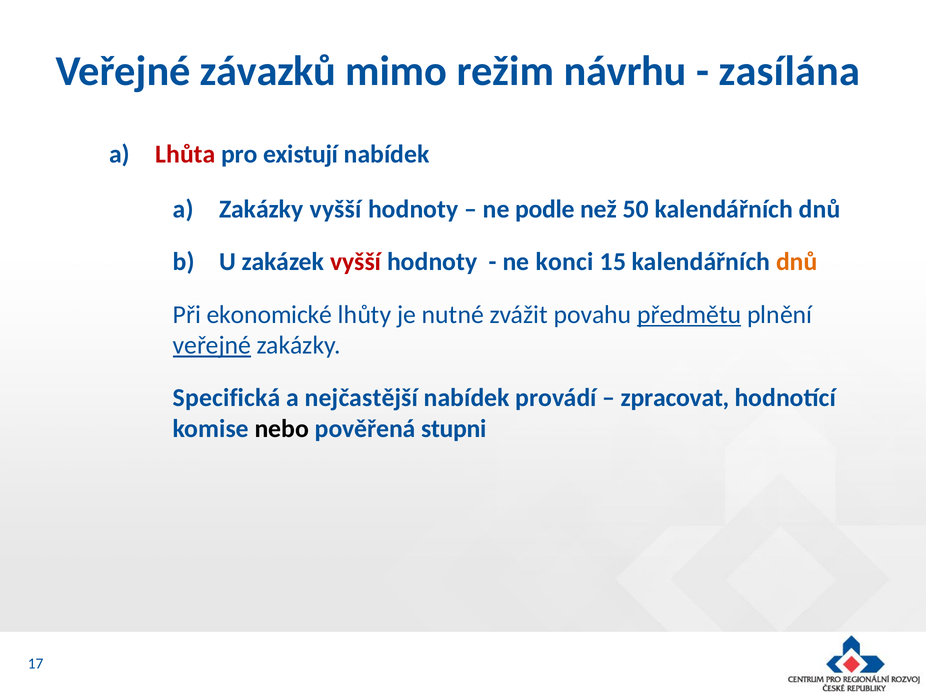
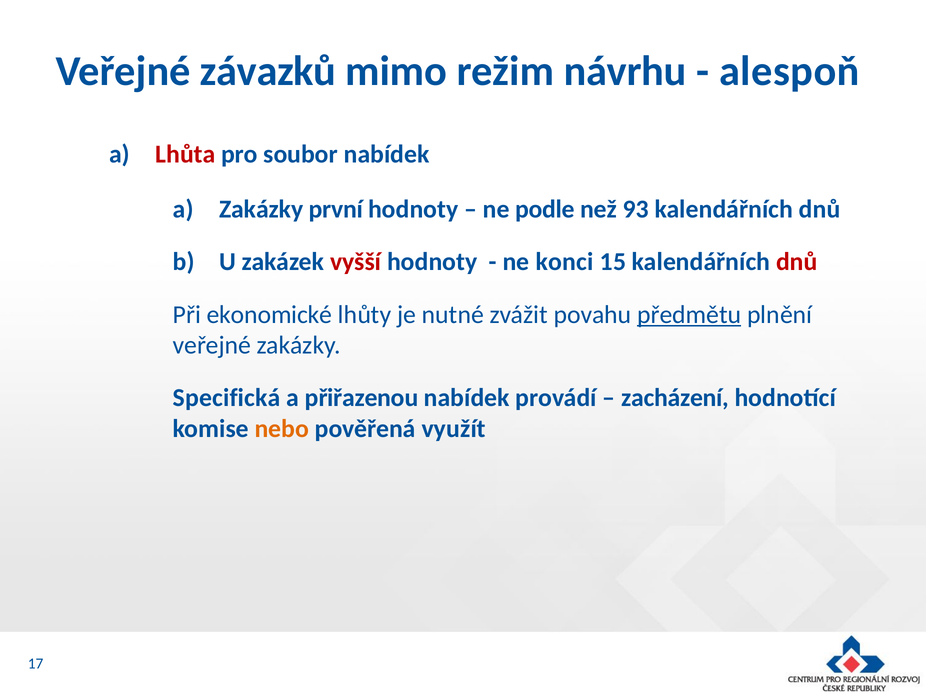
zasílána: zasílána -> alespoň (789, 71)
existují: existují -> soubor (301, 154)
Zakázky vyšší: vyšší -> první (336, 209)
50: 50 -> 93 (636, 209)
dnů colour: orange -> red (797, 262)
veřejné underline: present -> none (212, 345)
nejčastější: nejčastější -> přiřazenou (362, 398)
zpracovat: zpracovat -> zacházení (675, 398)
nebo colour: black -> orange (282, 429)
stupni: stupni -> využít (454, 429)
